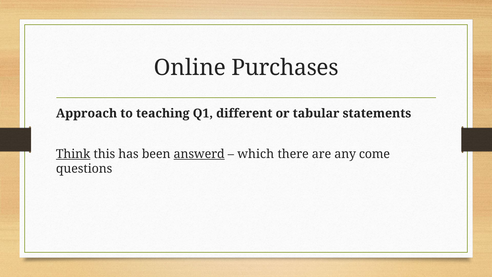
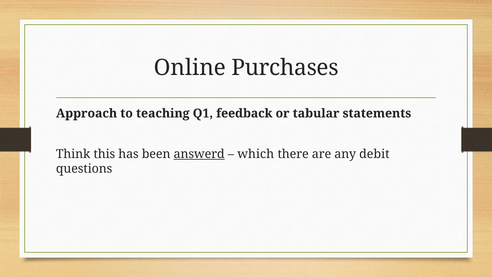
different: different -> feedback (244, 113)
Think underline: present -> none (73, 154)
come: come -> debit (374, 154)
